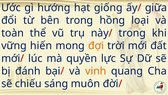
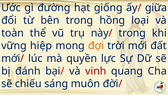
hướng: hướng -> đường (54, 8)
hiến: hiến -> hiệp (41, 45)
vinh colour: orange -> red (96, 71)
